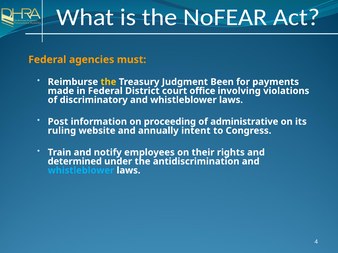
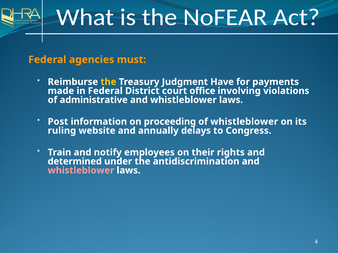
Been: Been -> Have (222, 82)
discriminatory: discriminatory -> administrative (94, 100)
of administrative: administrative -> whistleblower (244, 122)
intent: intent -> delays (196, 131)
whistleblower colour: light blue -> pink (81, 171)
